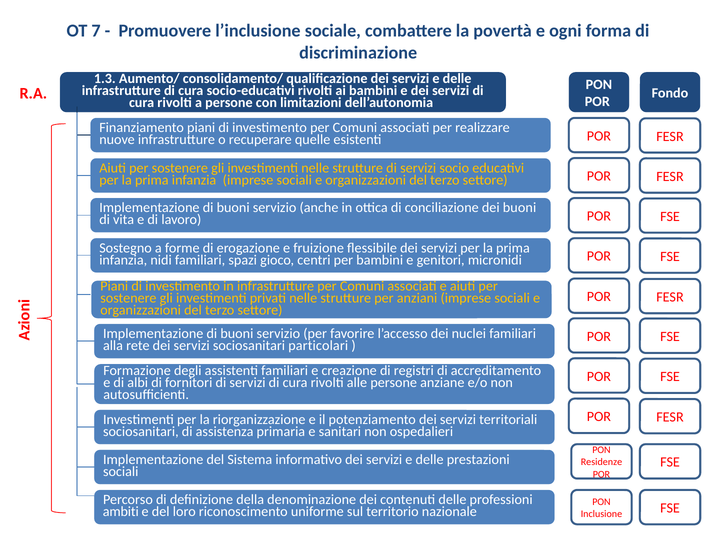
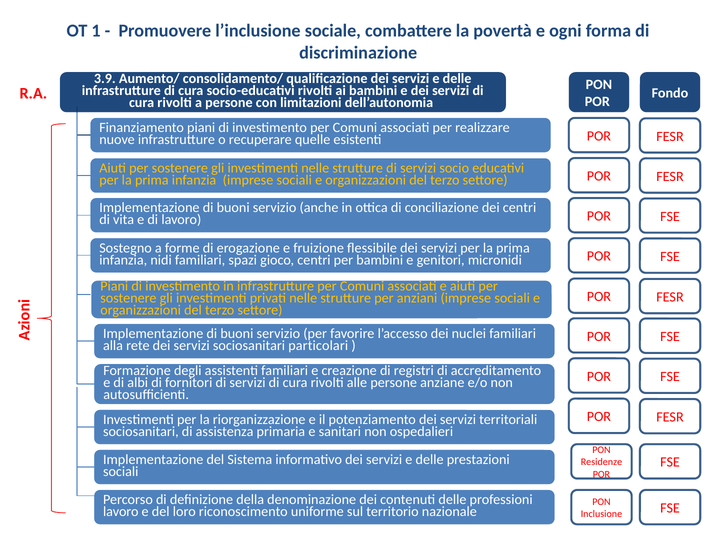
7: 7 -> 1 (96, 31)
1.3: 1.3 -> 3.9 (105, 79)
dei buoni: buoni -> centri (520, 208)
ambiti: ambiti -> lavoro (121, 511)
